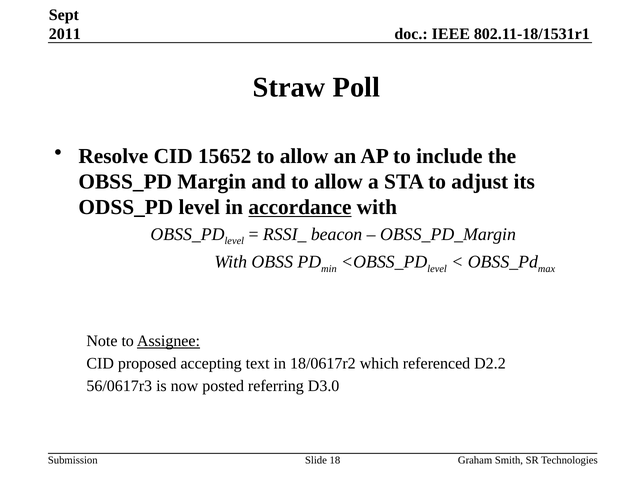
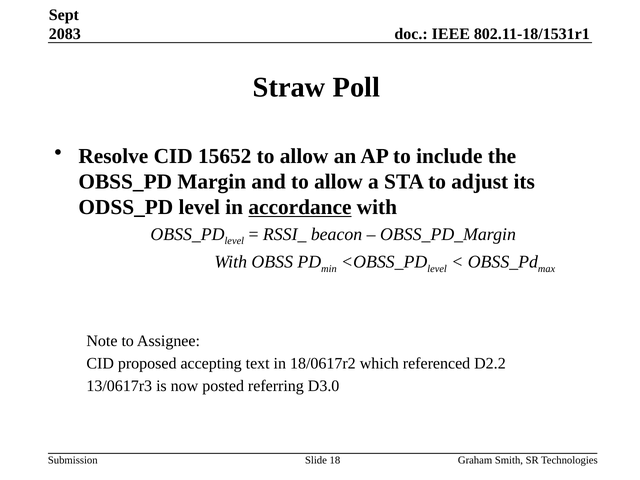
2011: 2011 -> 2083 (65, 34)
Assignee underline: present -> none (168, 341)
56/0617r3: 56/0617r3 -> 13/0617r3 (119, 386)
